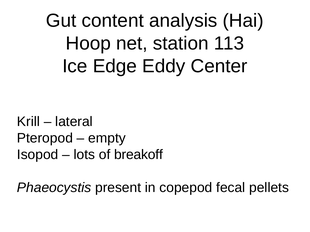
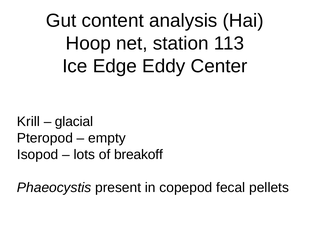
lateral: lateral -> glacial (74, 122)
